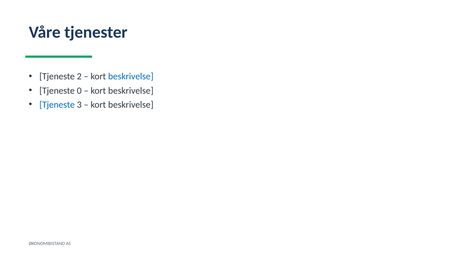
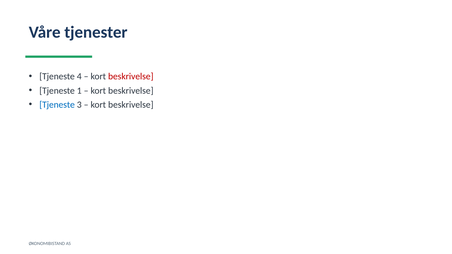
2: 2 -> 4 (79, 77)
beskrivelse colour: blue -> red (131, 77)
0: 0 -> 1 (79, 91)
